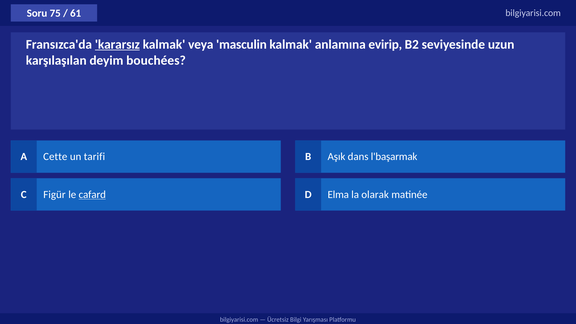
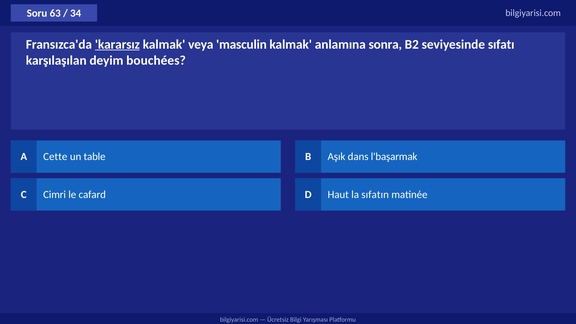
75: 75 -> 63 (55, 13)
61: 61 -> 34 (76, 13)
evirip: evirip -> sonra (385, 44)
uzun: uzun -> sıfatı (501, 44)
tarifi: tarifi -> table (95, 157)
Figür: Figür -> Cimri (55, 195)
cafard underline: present -> none (92, 195)
Elma: Elma -> Haut (338, 195)
olarak: olarak -> sıfatın (375, 195)
